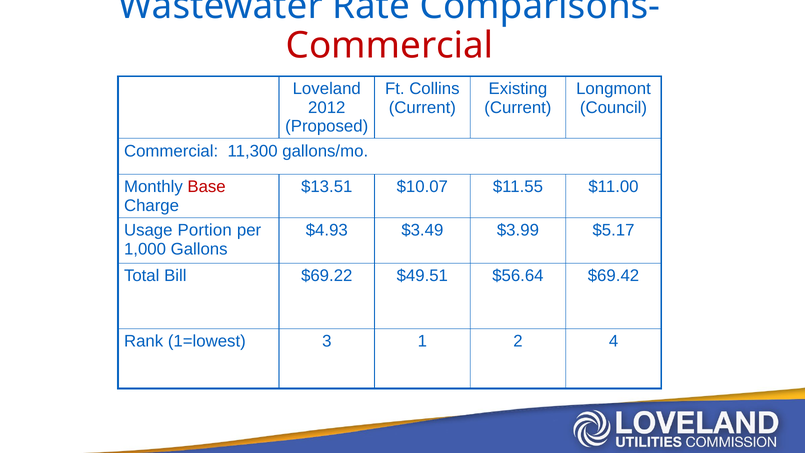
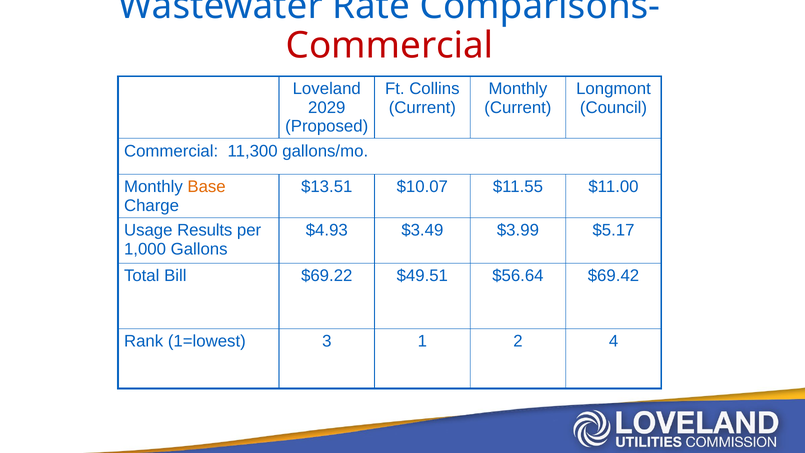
Existing: Existing -> Monthly (518, 89)
2012: 2012 -> 2029 (327, 107)
Base colour: red -> orange (207, 187)
Portion: Portion -> Results (205, 230)
